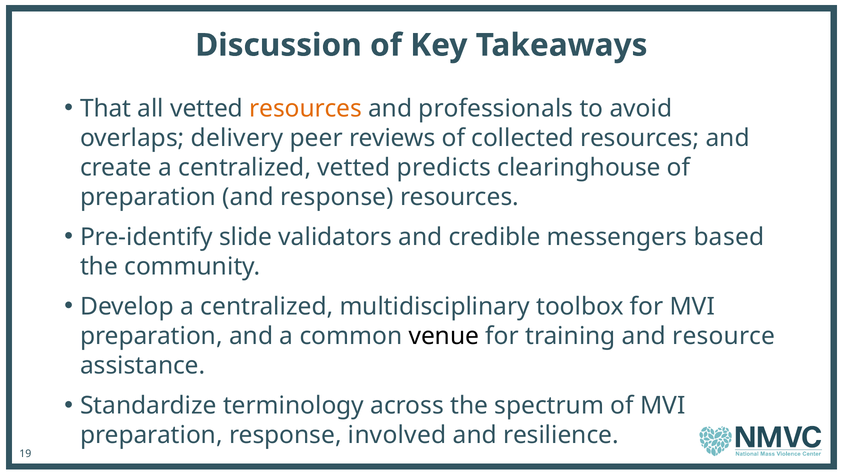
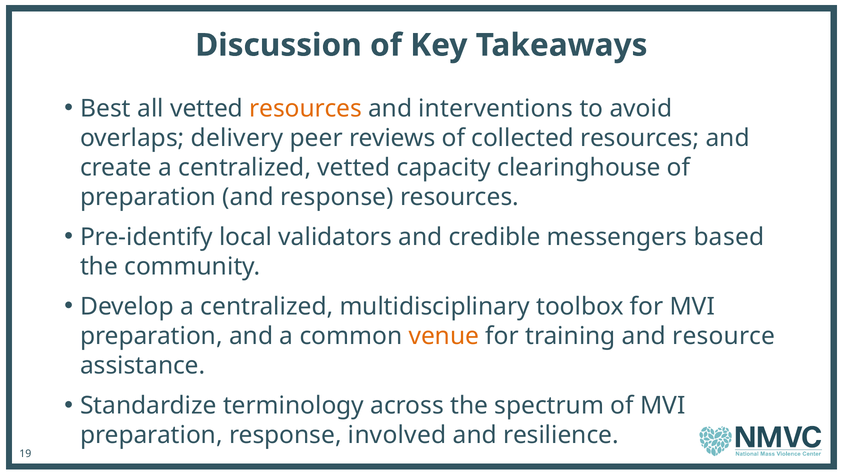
That: That -> Best (105, 109)
professionals: professionals -> interventions (496, 109)
predicts: predicts -> capacity (444, 168)
slide: slide -> local (246, 237)
venue colour: black -> orange (444, 336)
